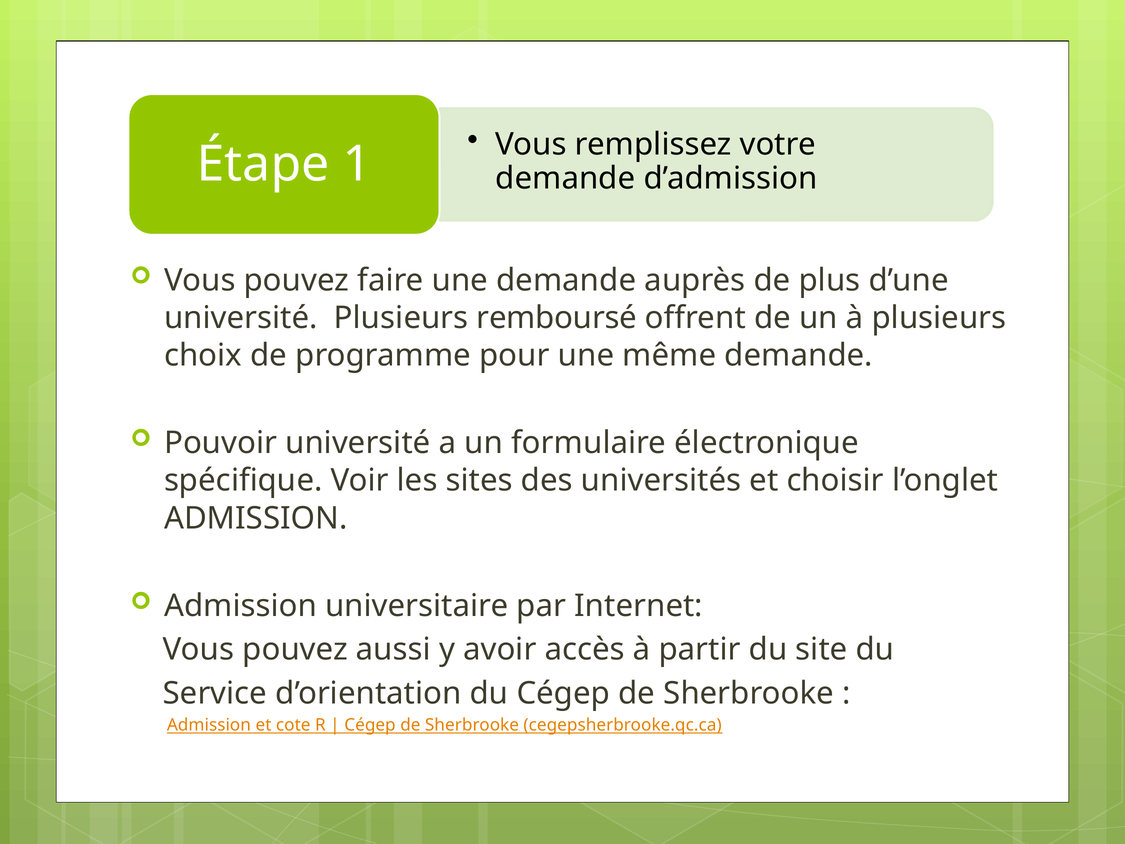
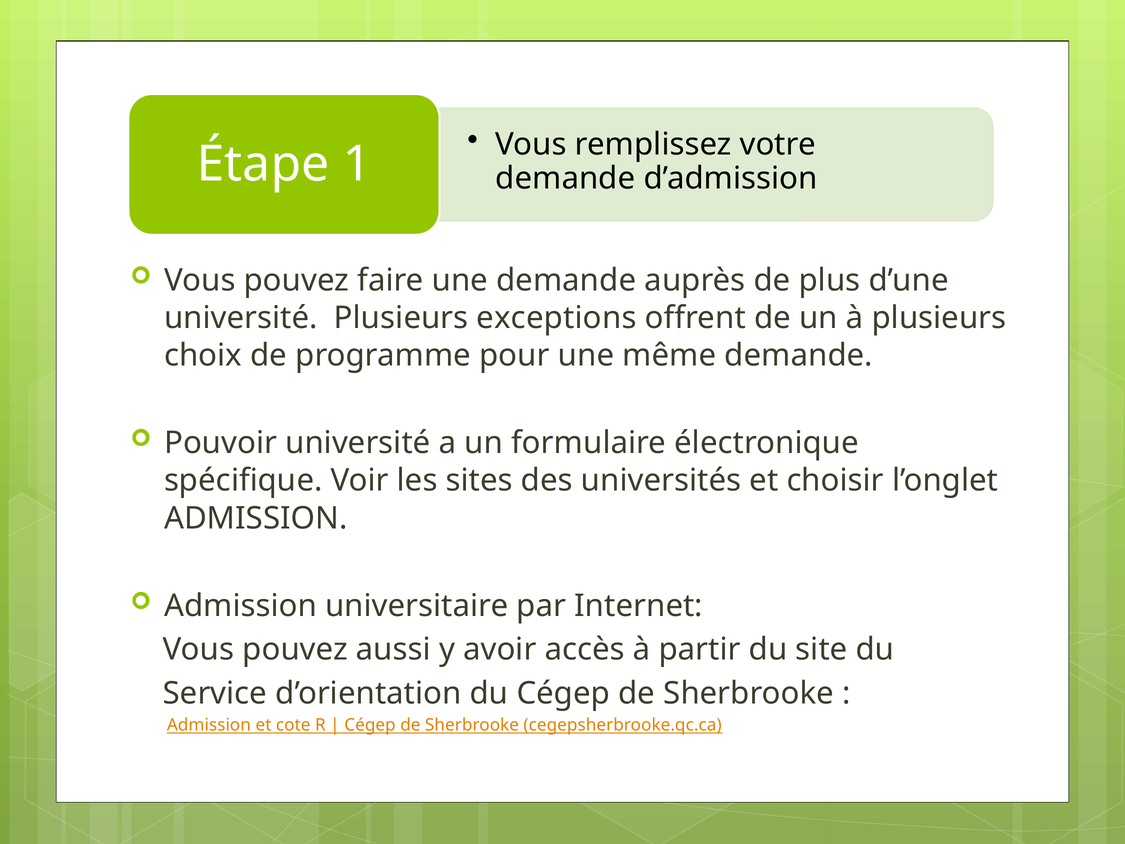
remboursé: remboursé -> exceptions (556, 318)
